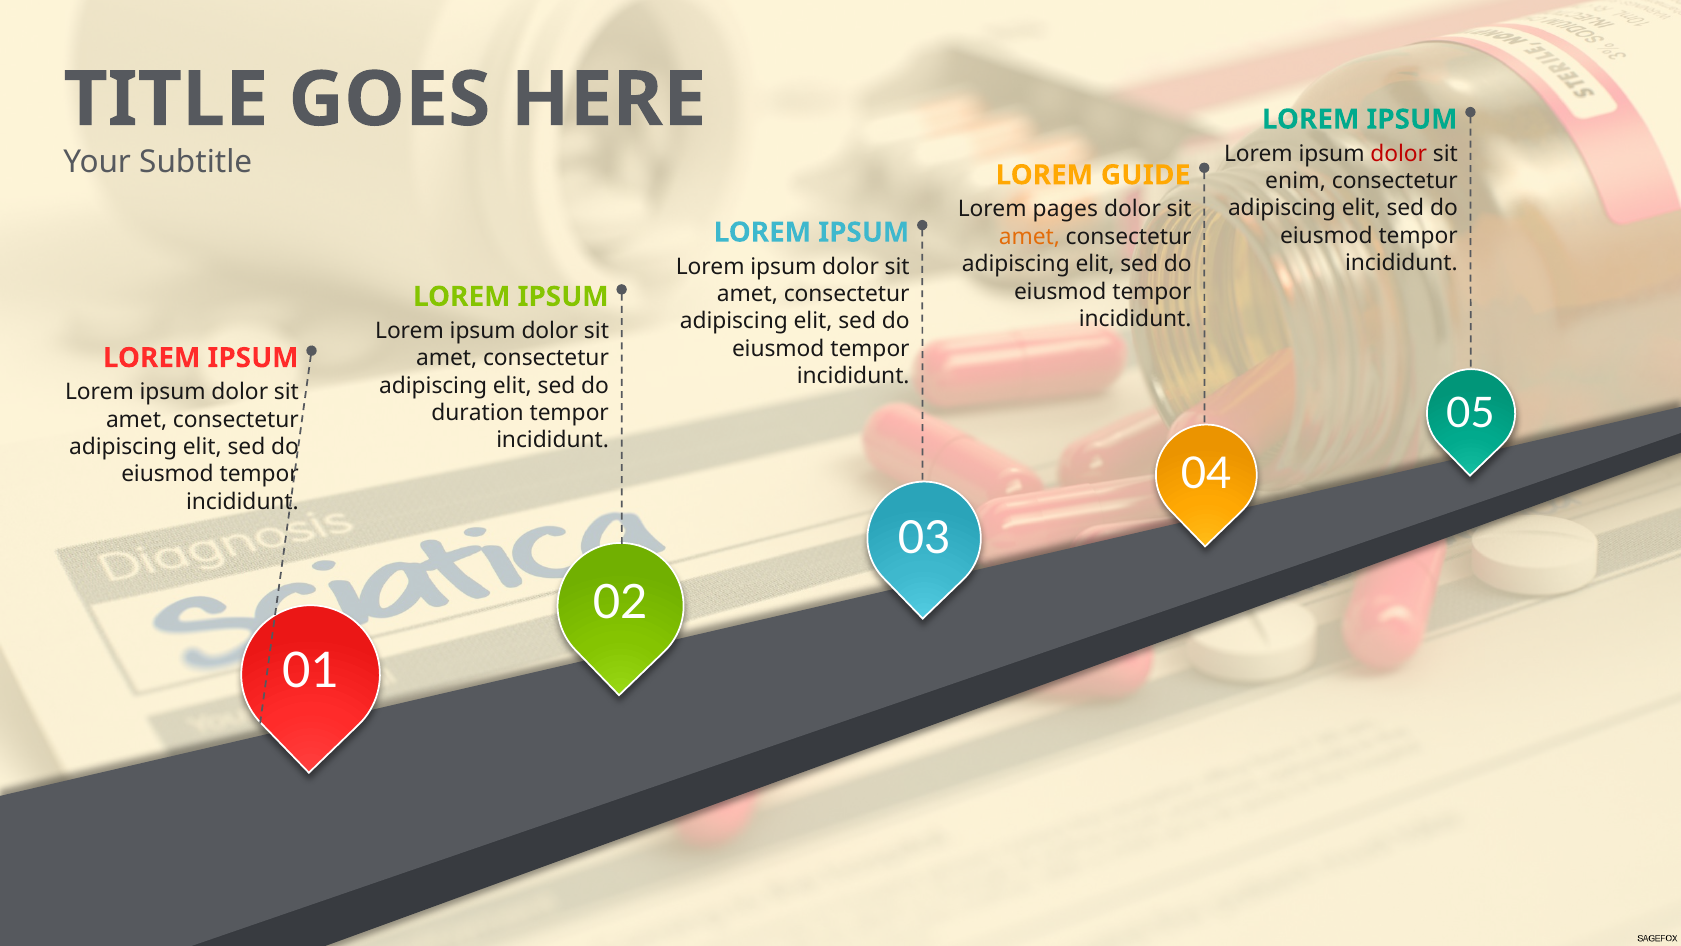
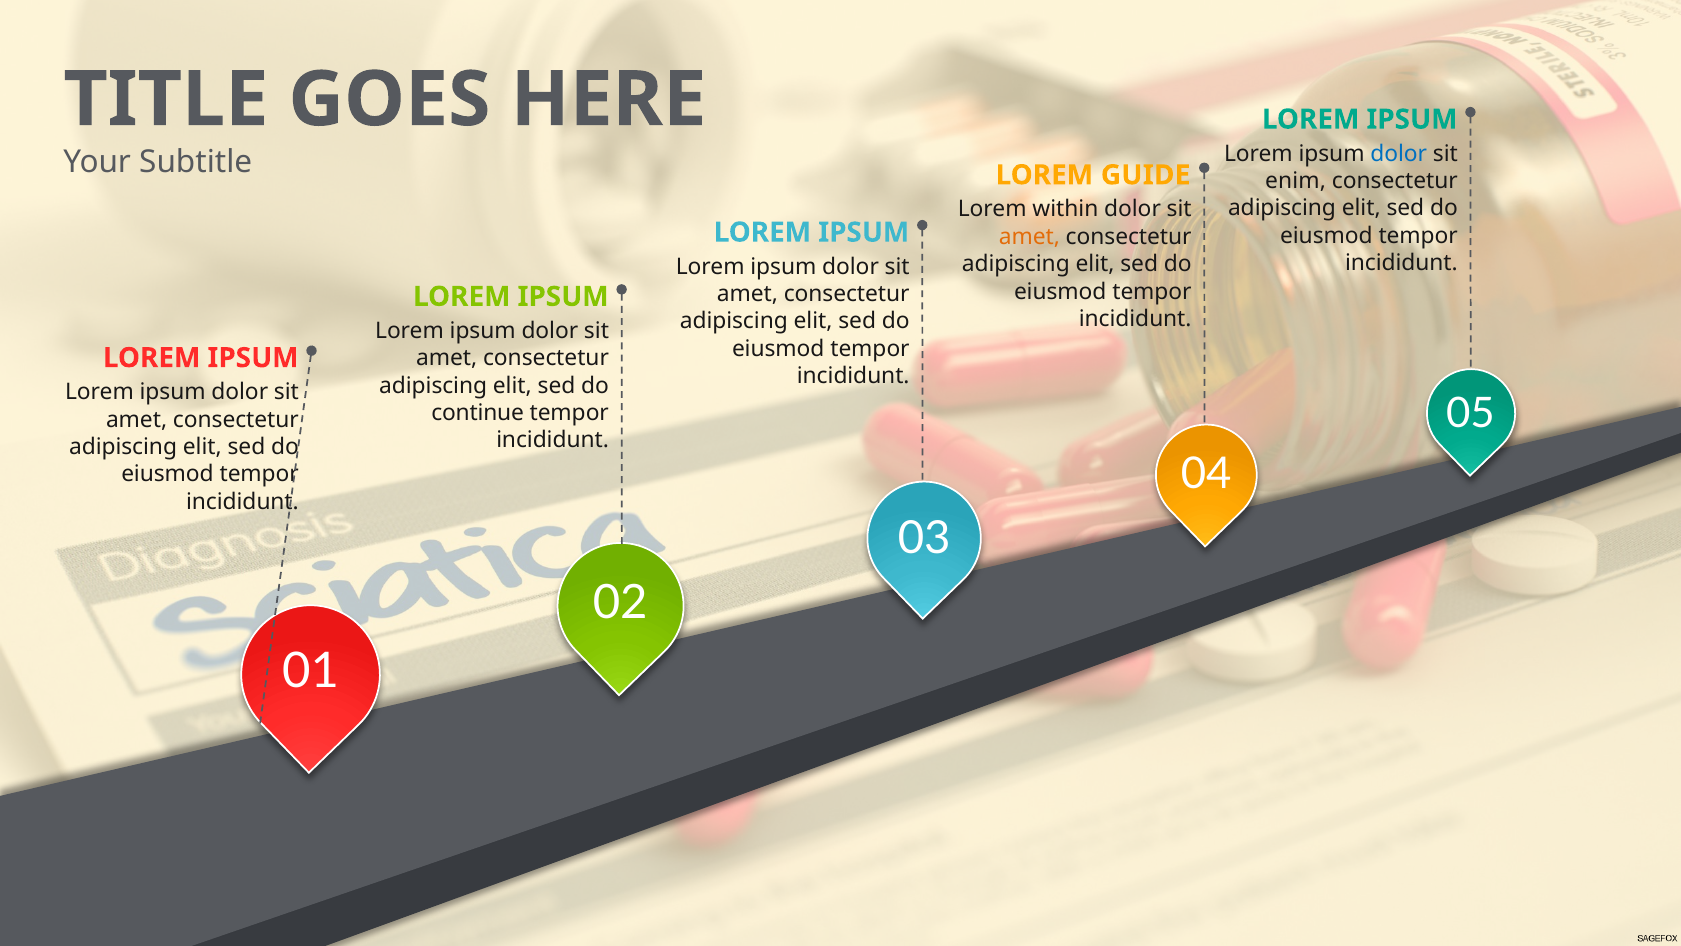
dolor colour: red -> blue (1399, 154)
pages: pages -> within (1065, 209)
duration: duration -> continue (478, 413)
